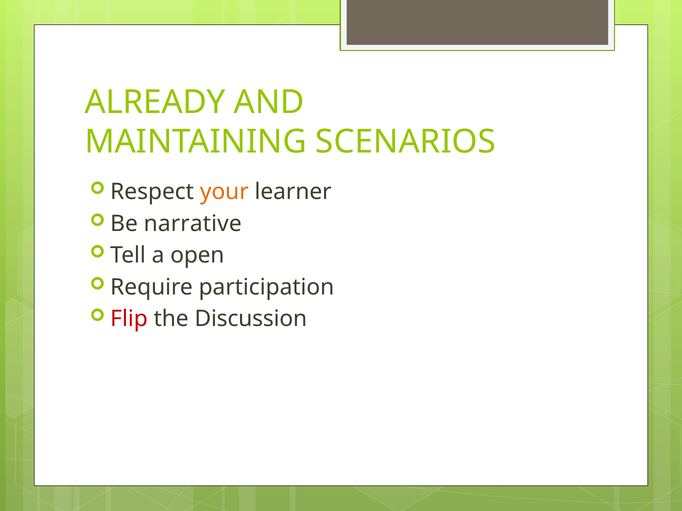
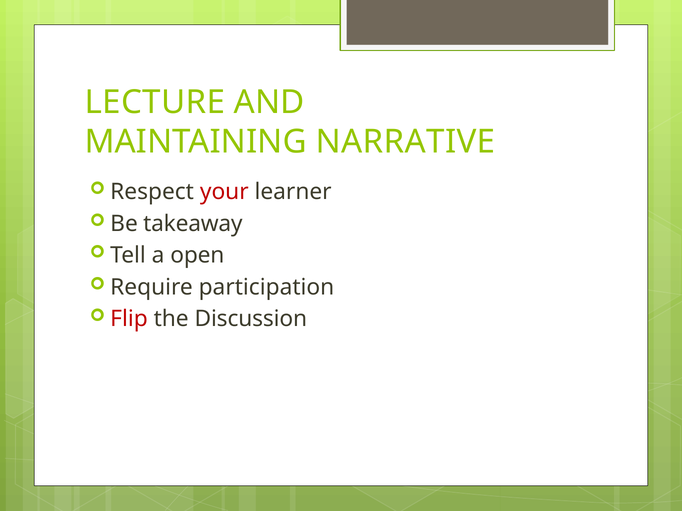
ALREADY: ALREADY -> LECTURE (155, 102)
SCENARIOS: SCENARIOS -> NARRATIVE (406, 142)
your colour: orange -> red (224, 192)
narrative: narrative -> takeaway (193, 224)
